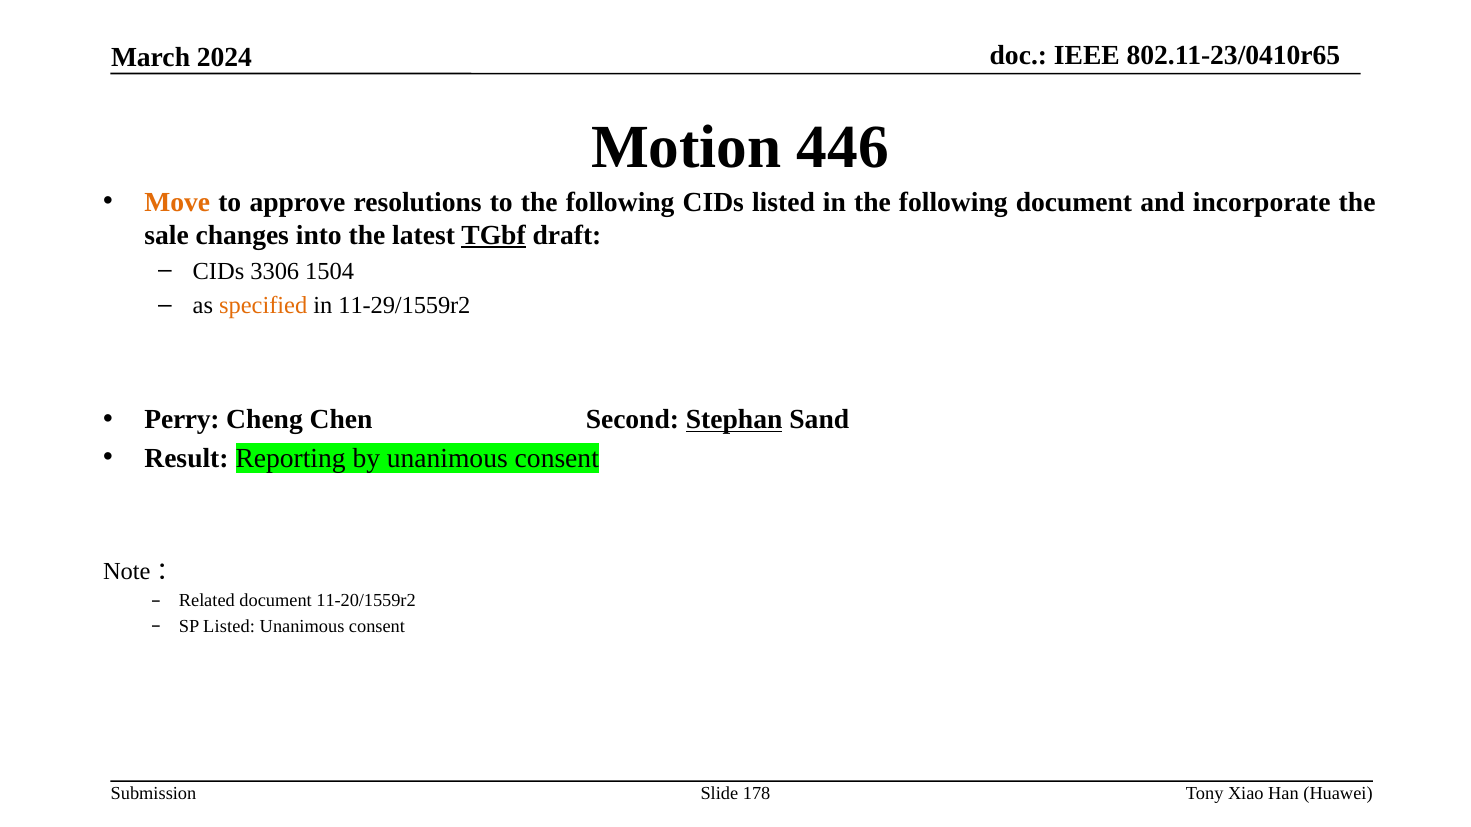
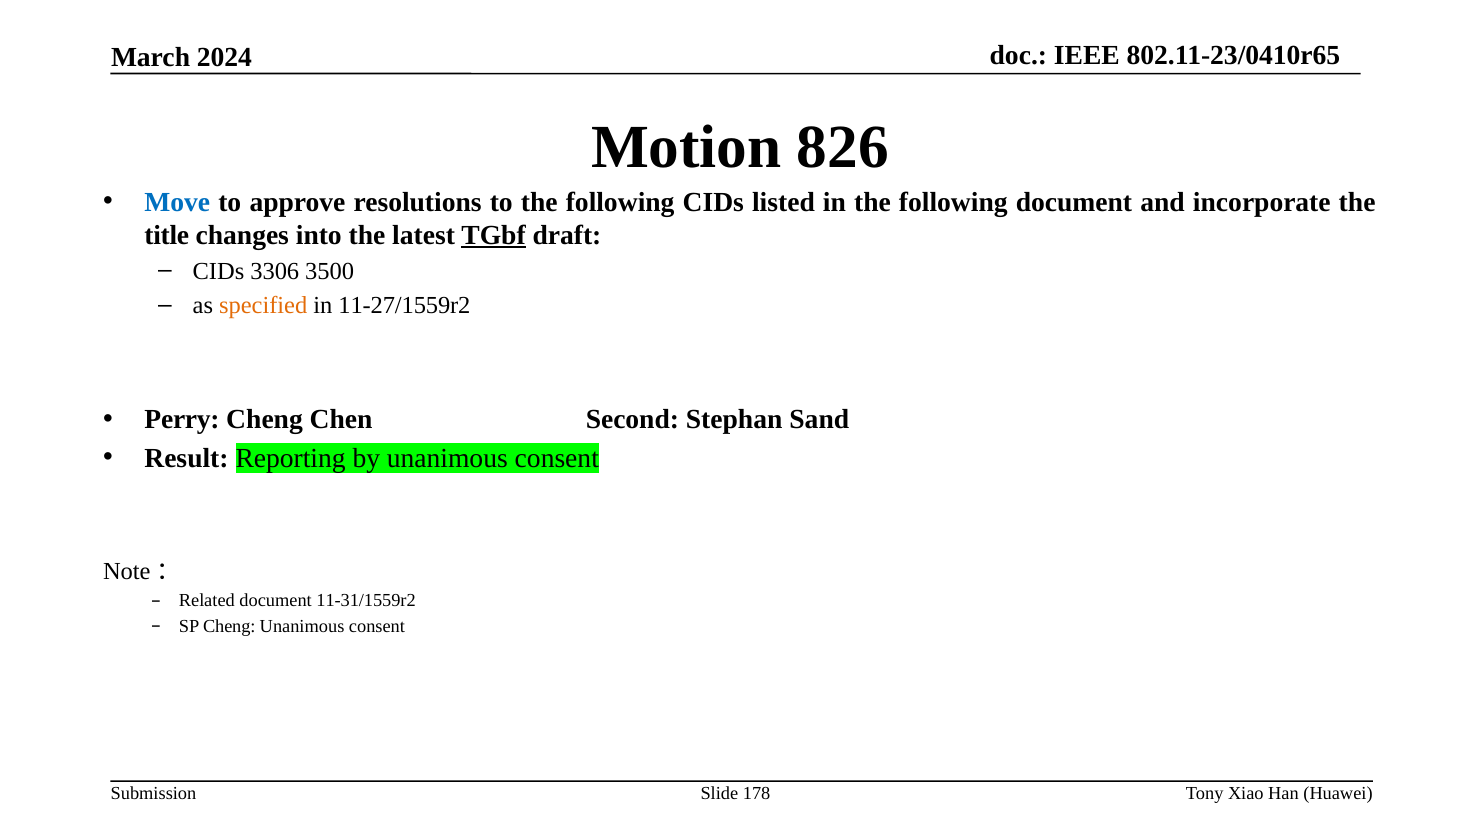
446: 446 -> 826 (843, 148)
Move colour: orange -> blue (177, 202)
sale: sale -> title (167, 235)
1504: 1504 -> 3500 (330, 271)
11-29/1559r2: 11-29/1559r2 -> 11-27/1559r2 (404, 306)
Stephan underline: present -> none (734, 420)
11-20/1559r2: 11-20/1559r2 -> 11-31/1559r2 (366, 601)
SP Listed: Listed -> Cheng (229, 626)
